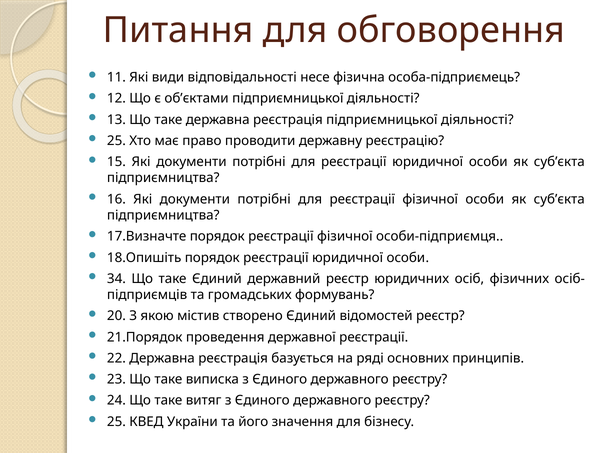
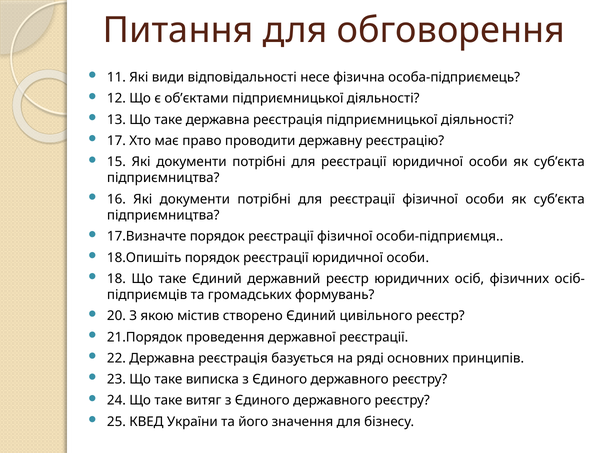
25: 25 -> 17 (116, 141)
34: 34 -> 18 (116, 279)
відомостей: відомостей -> цивільного (376, 316)
